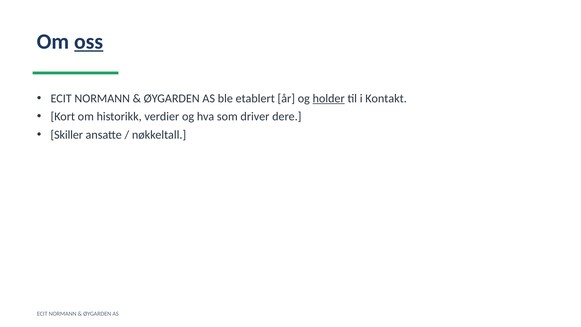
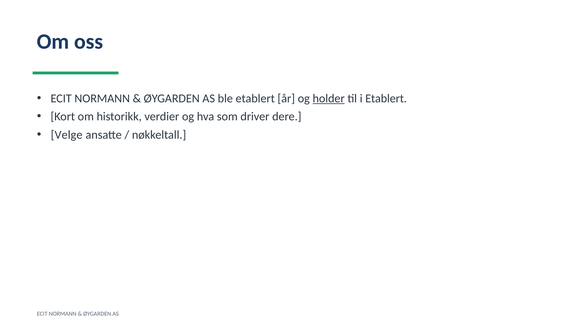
oss underline: present -> none (89, 41)
i Kontakt: Kontakt -> Etablert (386, 98)
Skiller: Skiller -> Velge (67, 135)
